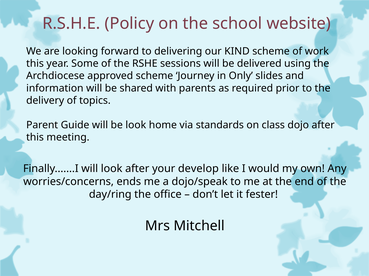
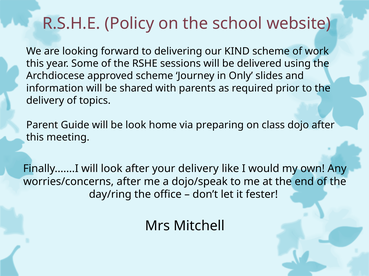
standards: standards -> preparing (220, 125)
your develop: develop -> delivery (198, 169)
worries/concerns ends: ends -> after (129, 182)
